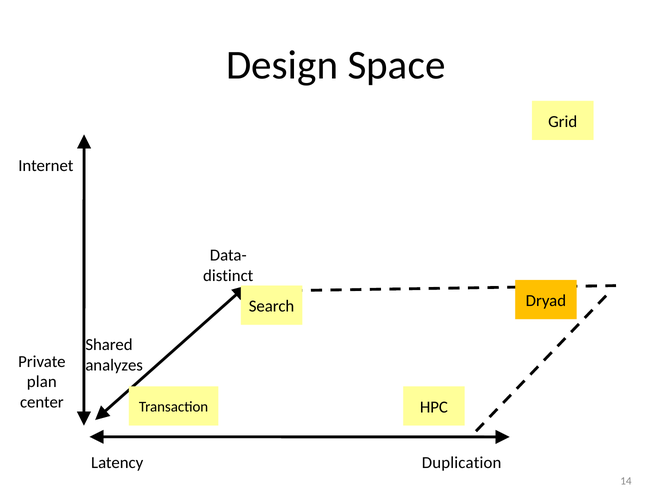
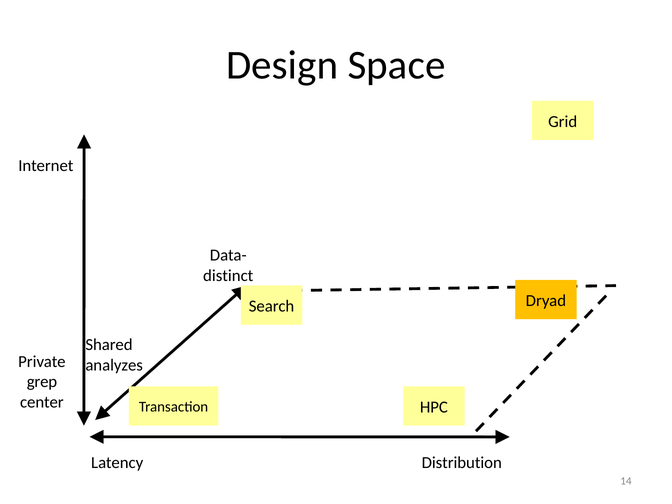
plan: plan -> grep (42, 382)
Duplication: Duplication -> Distribution (462, 463)
